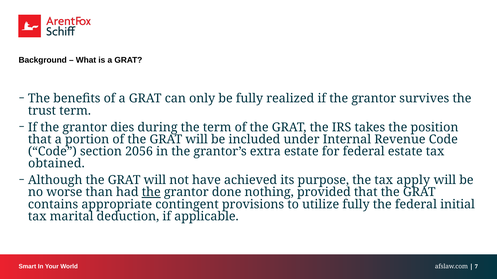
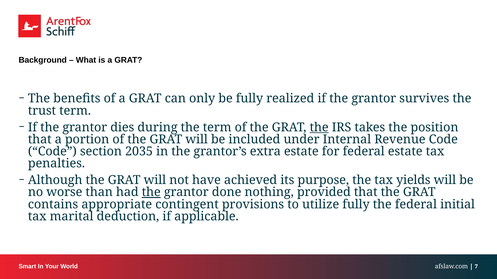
the underline: none -> present (319, 128)
2056: 2056 -> 2035 (139, 152)
obtained: obtained -> penalties (56, 164)
apply: apply -> yields (413, 181)
